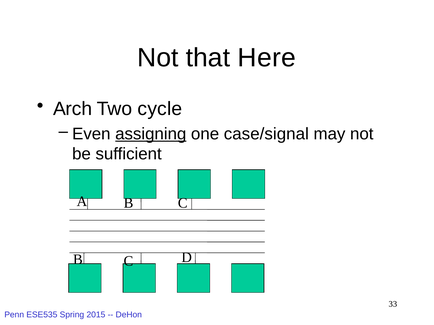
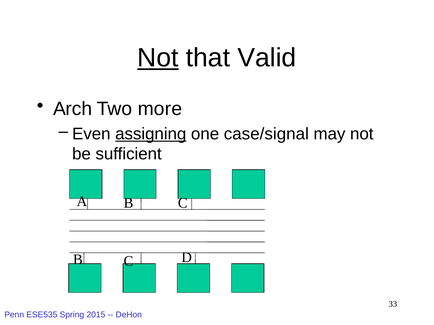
Not underline: none -> present (158, 58)
Here: Here -> Valid (267, 58)
cycle: cycle -> more (160, 109)
